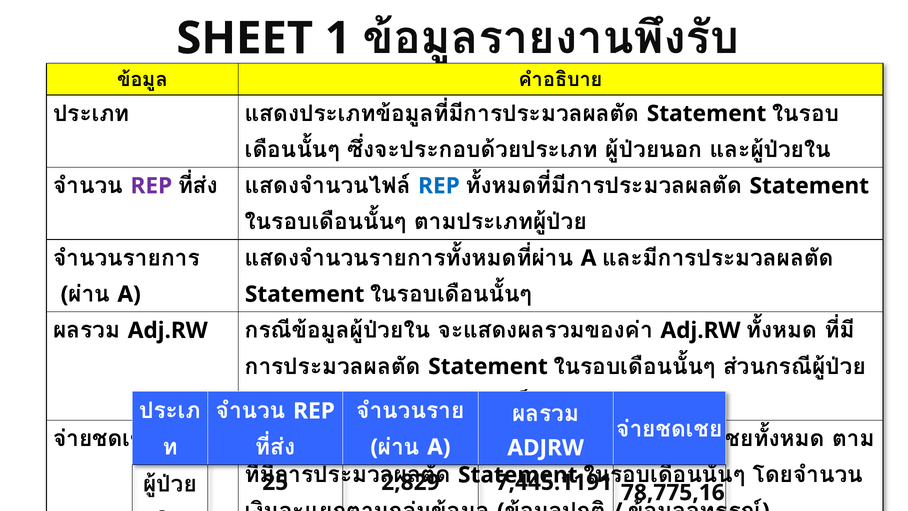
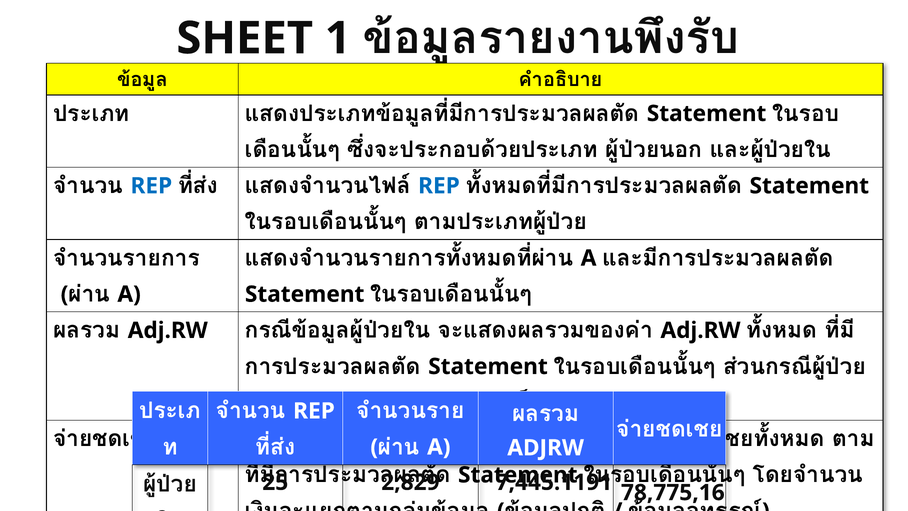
REP colour: purple -> blue (151, 186)
